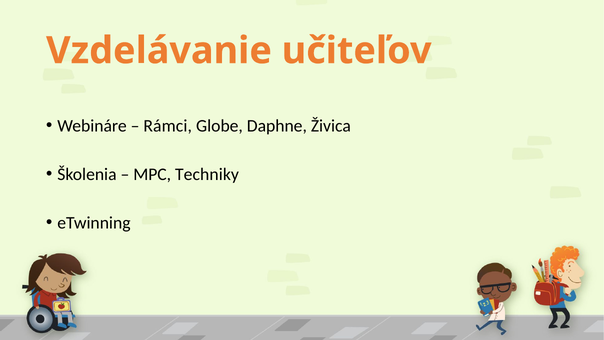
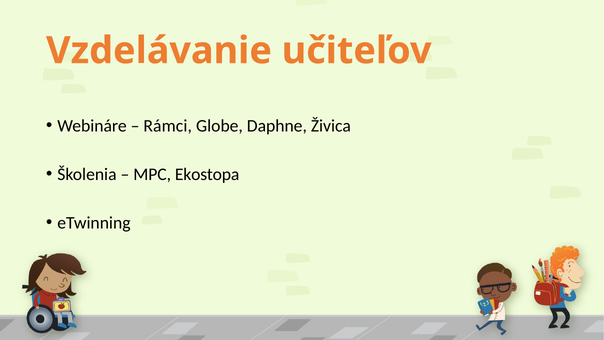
Techniky: Techniky -> Ekostopa (207, 174)
